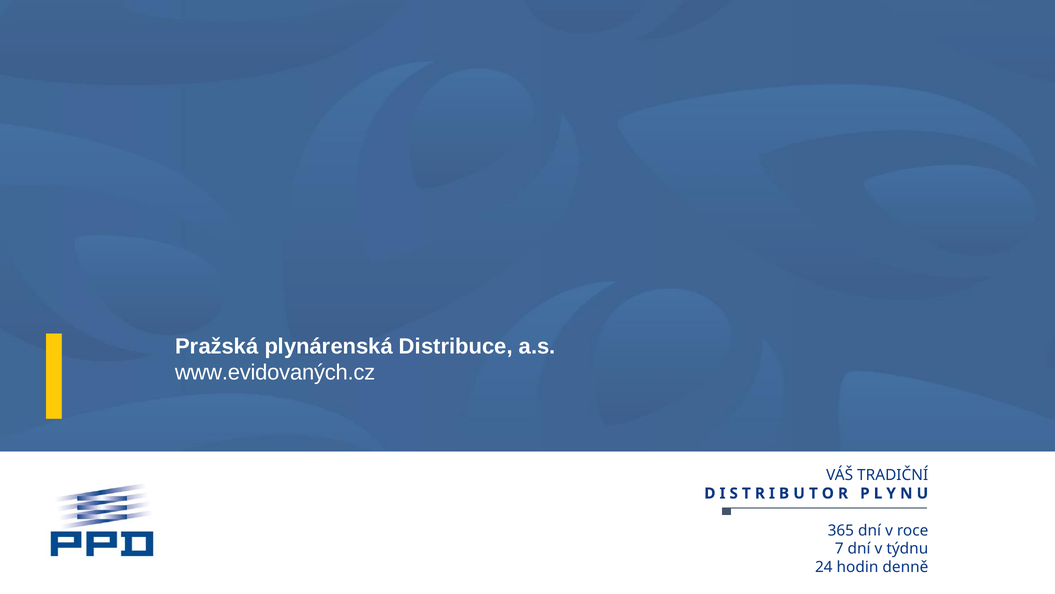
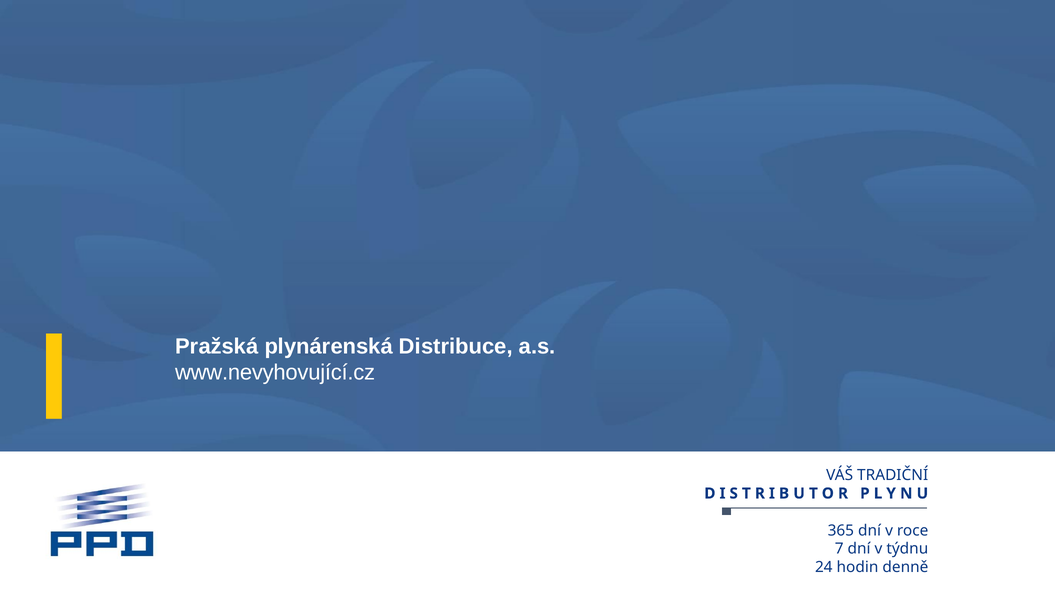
www.evidovaných.cz: www.evidovaných.cz -> www.nevyhovující.cz (275, 372)
